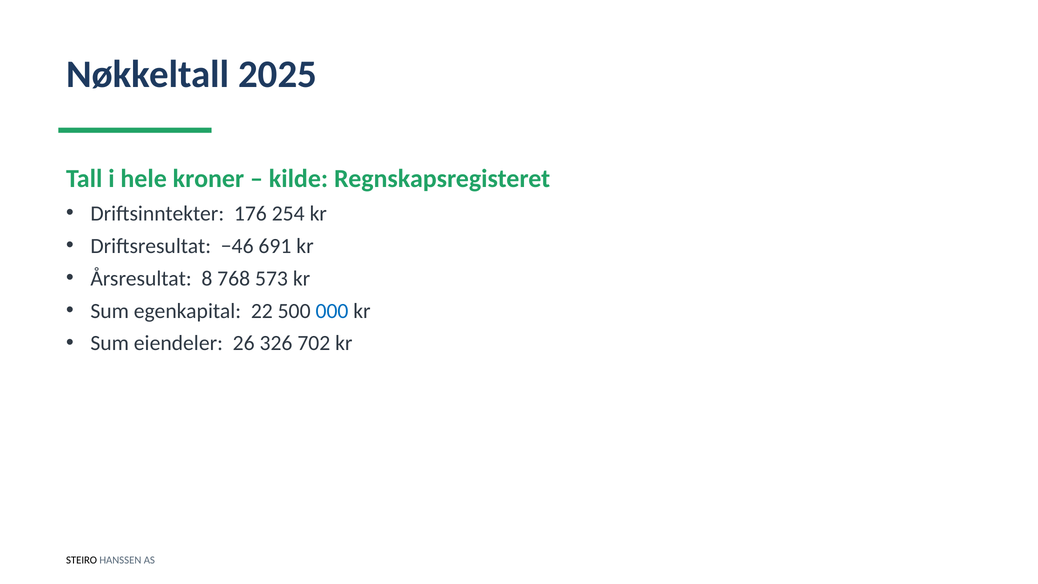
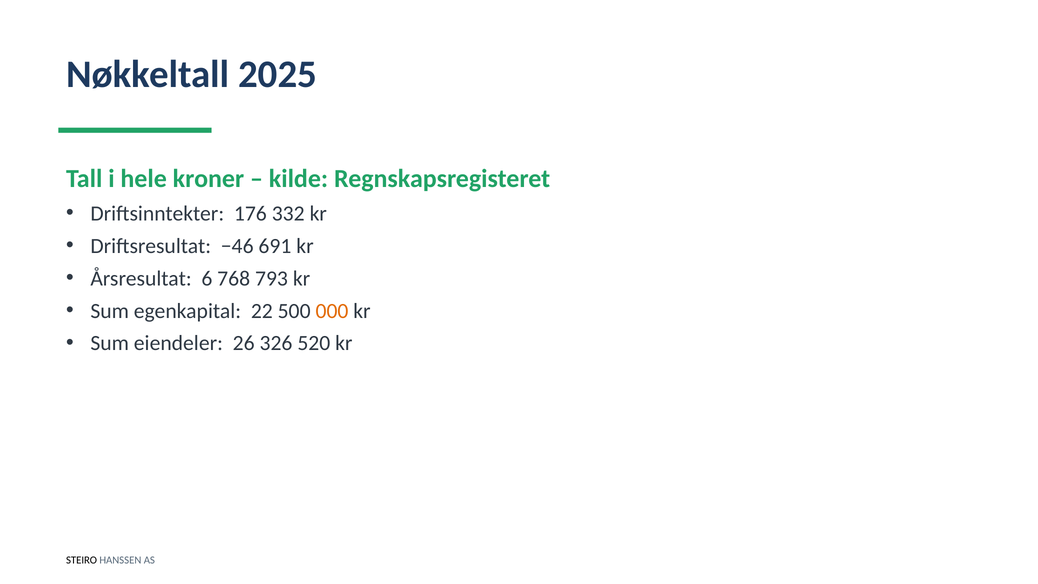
254: 254 -> 332 (288, 213)
8: 8 -> 6 (207, 278)
573: 573 -> 793 (271, 278)
000 colour: blue -> orange (332, 311)
702: 702 -> 520 (314, 343)
